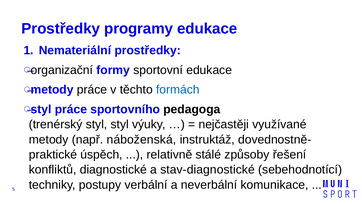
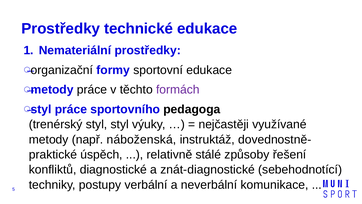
programy: programy -> technické (139, 28)
formách colour: blue -> purple (178, 89)
stav-diagnostické: stav-diagnostické -> znát-diagnostické (208, 169)
